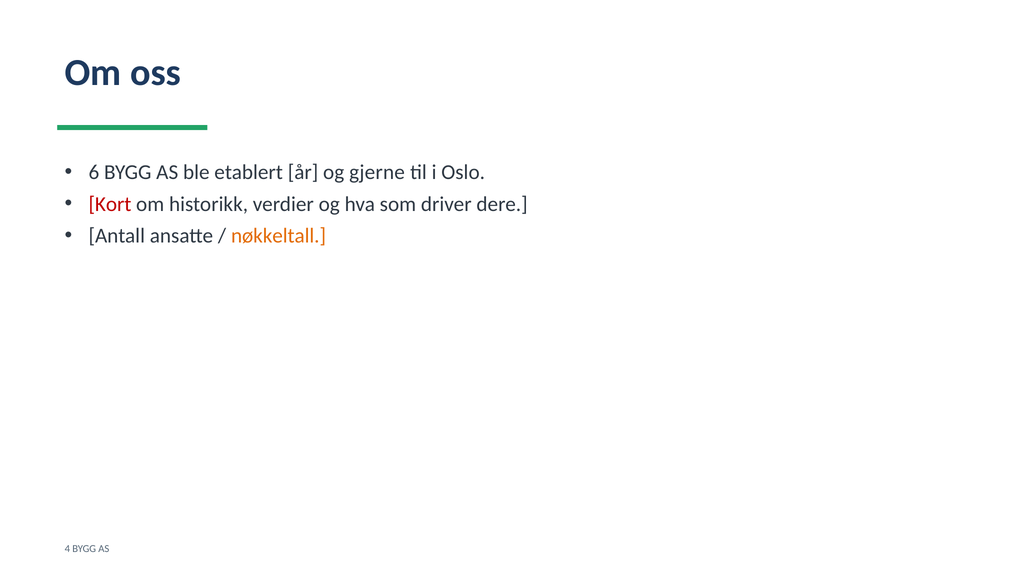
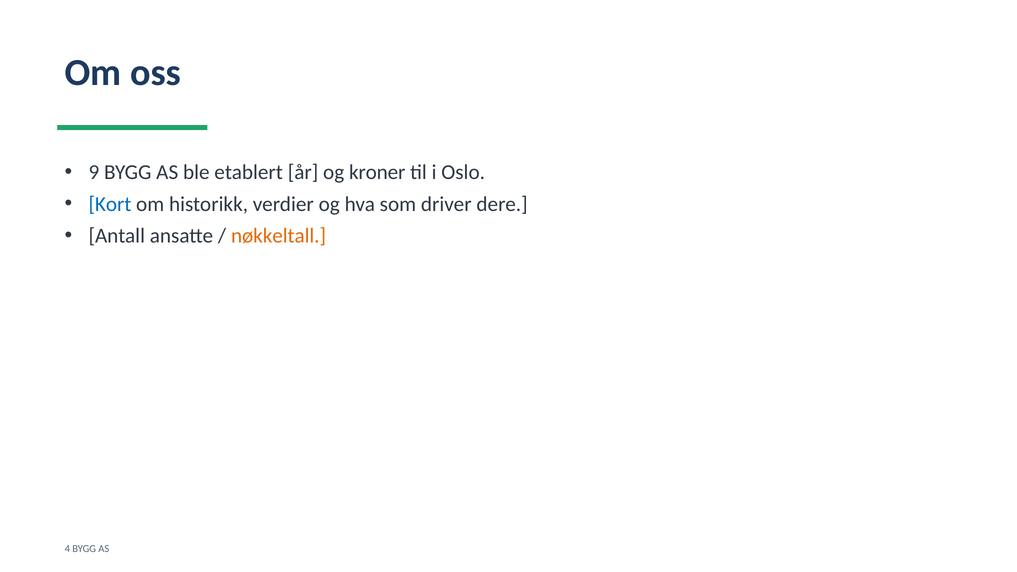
6: 6 -> 9 (94, 172)
gjerne: gjerne -> kroner (377, 172)
Kort colour: red -> blue (110, 204)
